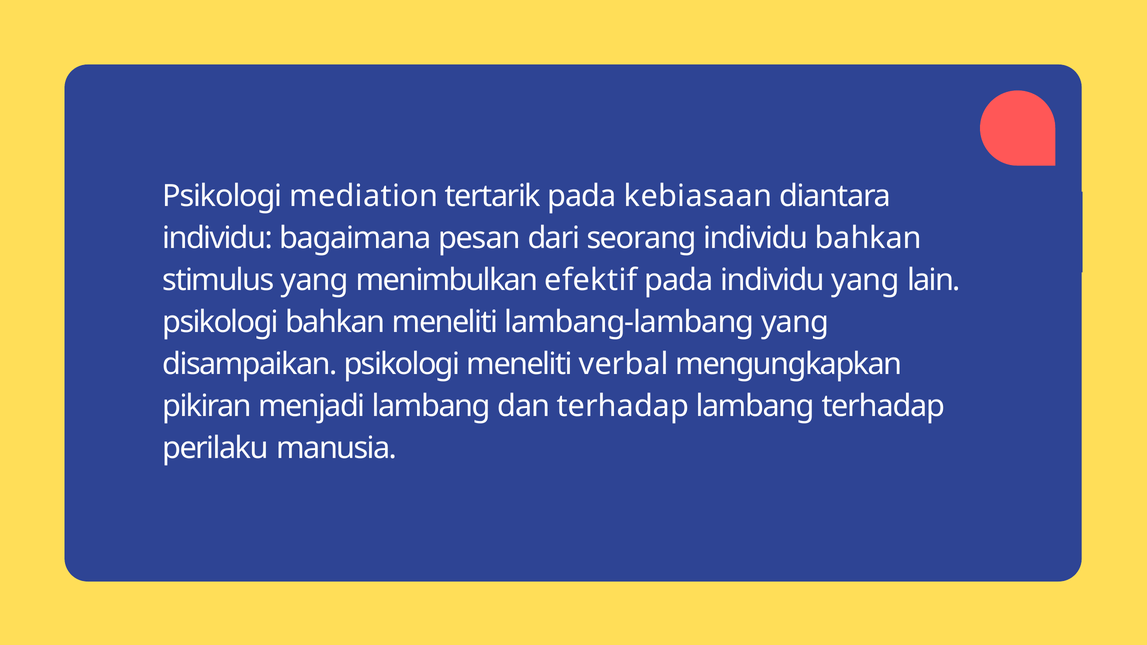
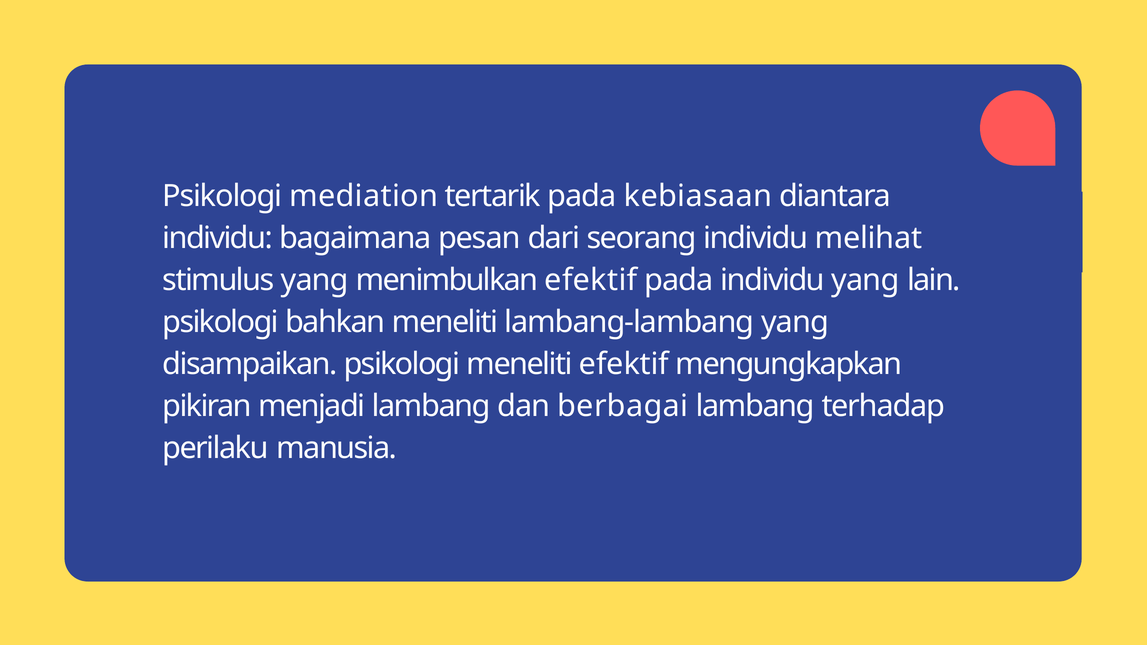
individu bahkan: bahkan -> melihat (868, 238)
meneliti verbal: verbal -> efektif (624, 364)
dan terhadap: terhadap -> berbagai (623, 406)
